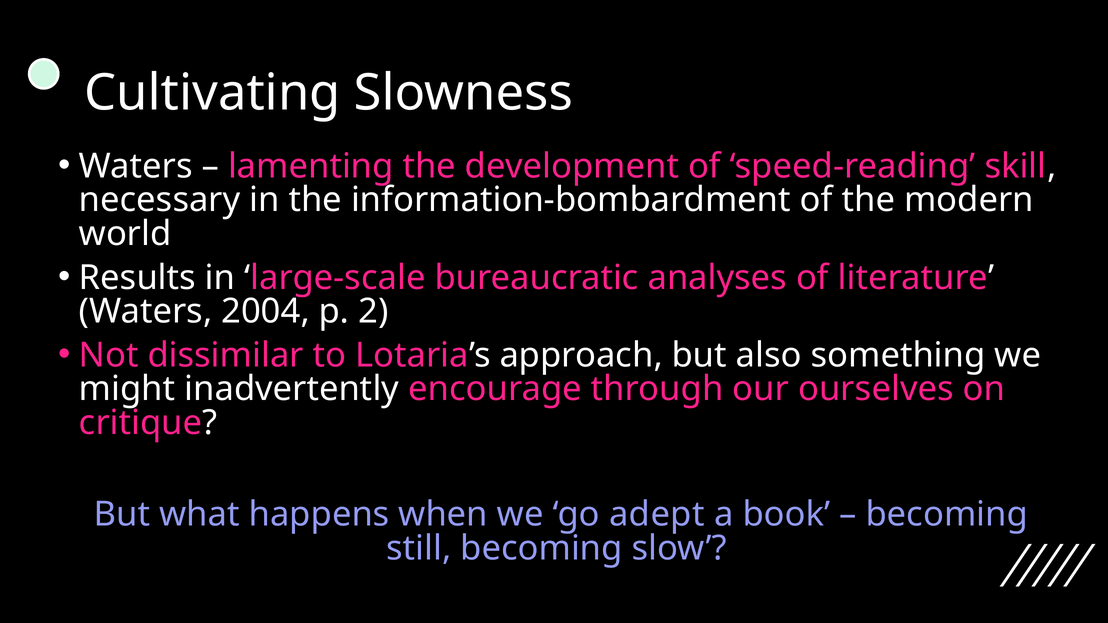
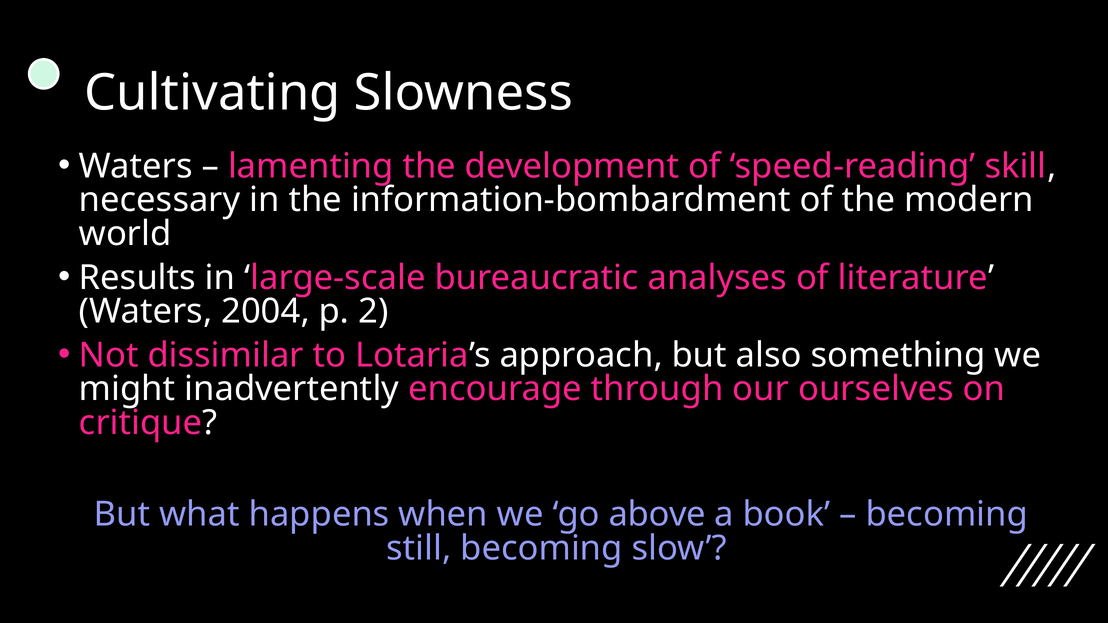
adept: adept -> above (657, 515)
